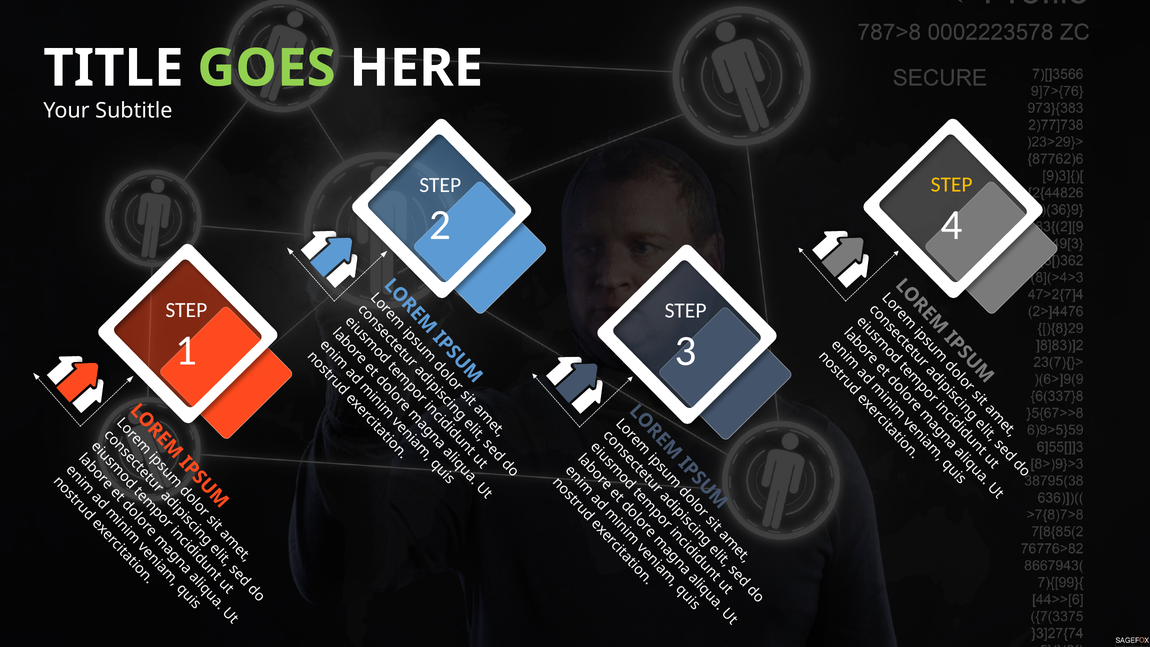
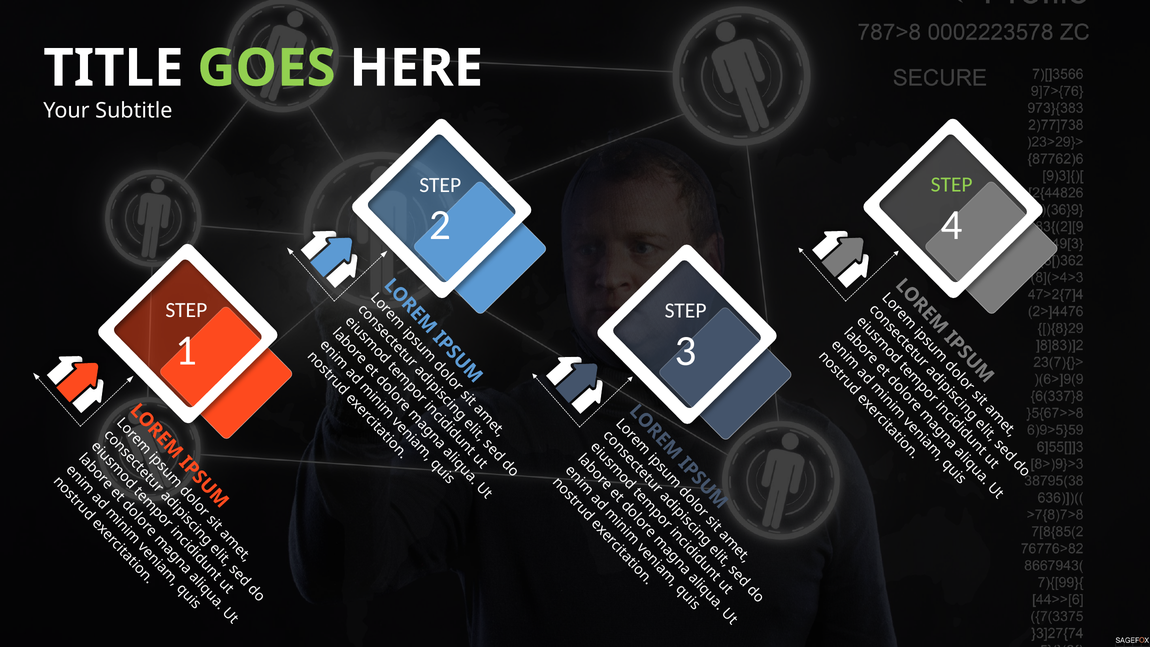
STEP colour: yellow -> light green (952, 185)
